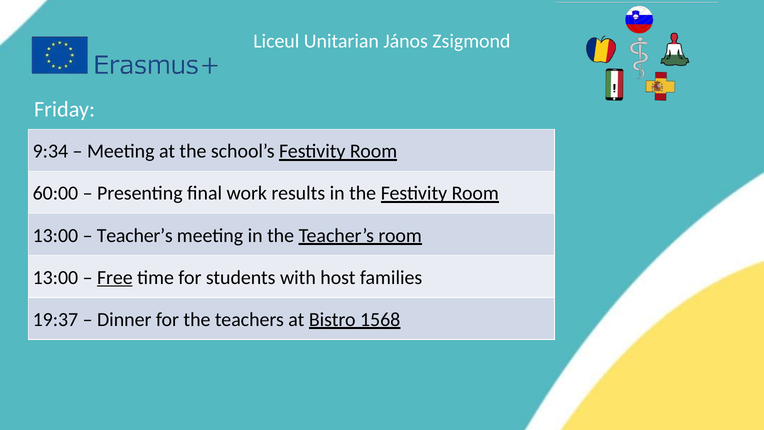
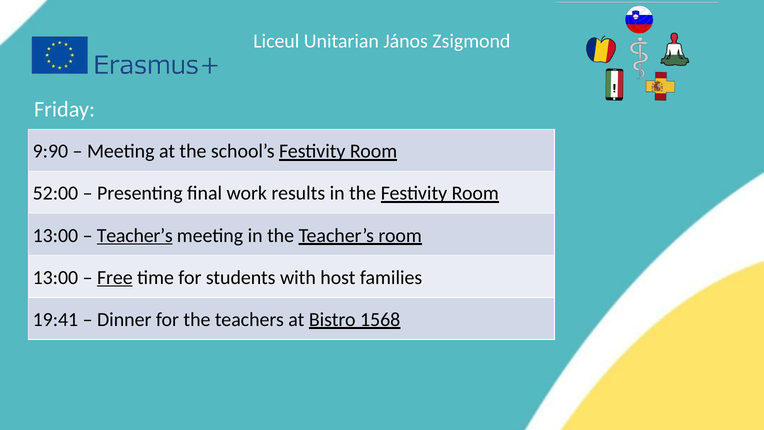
9:34: 9:34 -> 9:90 (50, 151)
60:00: 60:00 -> 52:00 (55, 193)
Teacher’s underline: none -> present (135, 235)
19:37: 19:37 -> 19:41 (55, 319)
